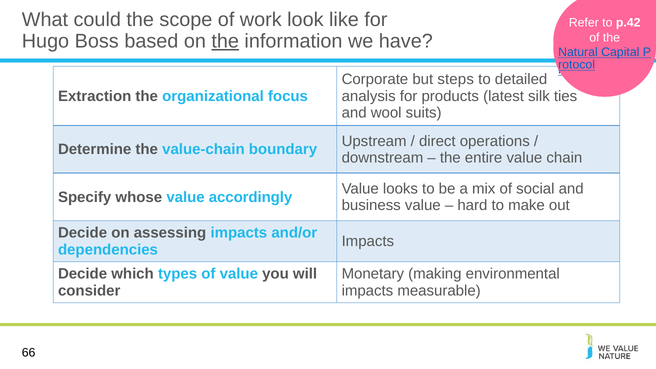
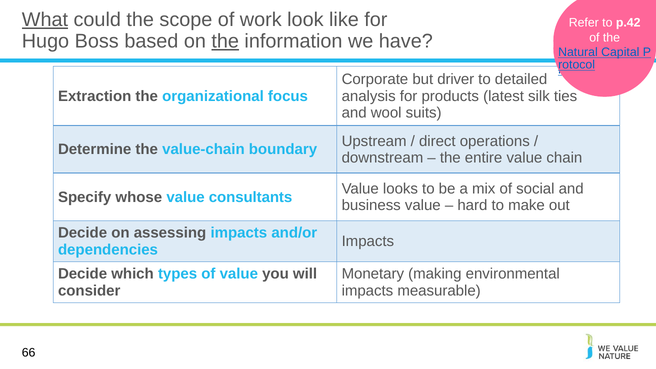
What underline: none -> present (45, 20)
steps: steps -> driver (456, 79)
accordingly: accordingly -> consultants (251, 197)
